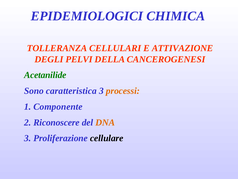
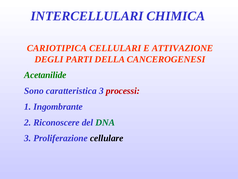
EPIDEMIOLOGICI: EPIDEMIOLOGICI -> INTERCELLULARI (87, 16)
TOLLERANZA: TOLLERANZA -> CARIOTIPICA (57, 48)
PELVI: PELVI -> PARTI (79, 59)
processi colour: orange -> red (123, 91)
Componente: Componente -> Ingombrante (58, 106)
DNA colour: orange -> green (105, 122)
